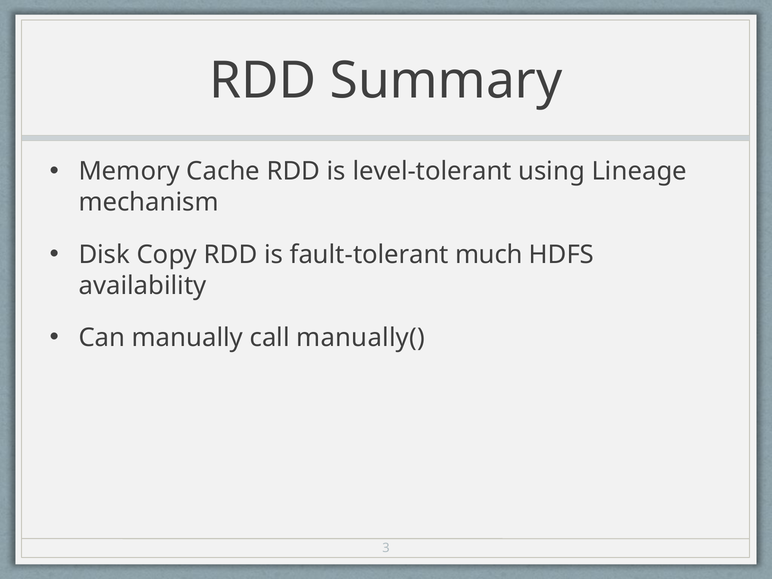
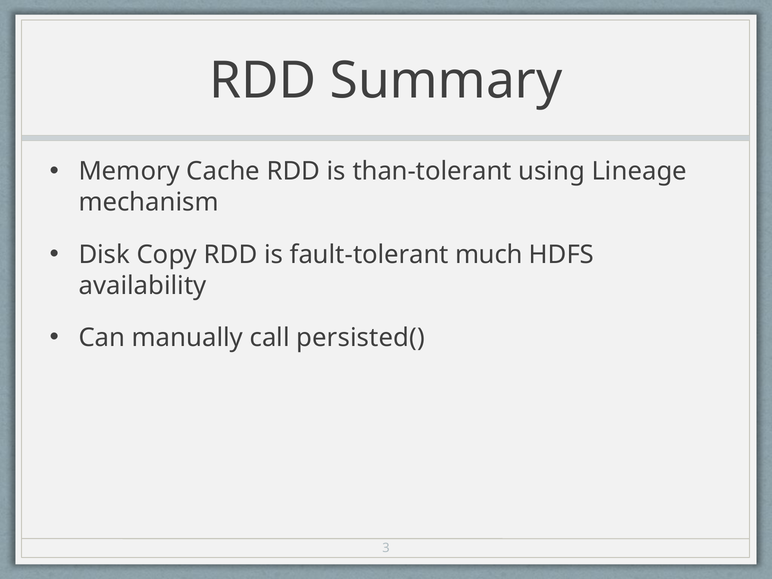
level-tolerant: level-tolerant -> than-tolerant (432, 171)
manually(: manually( -> persisted( (361, 338)
